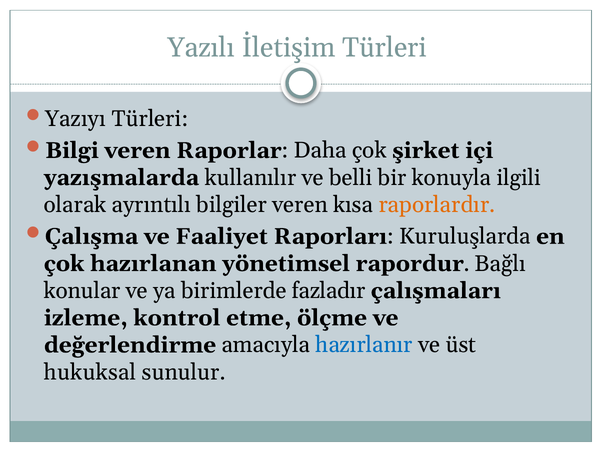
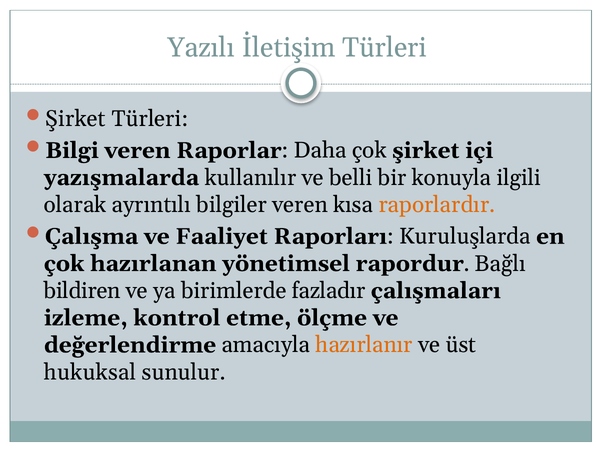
Yazıyı: Yazıyı -> Şirket (76, 119)
konular: konular -> bildiren (82, 290)
hazırlanır colour: blue -> orange (364, 345)
